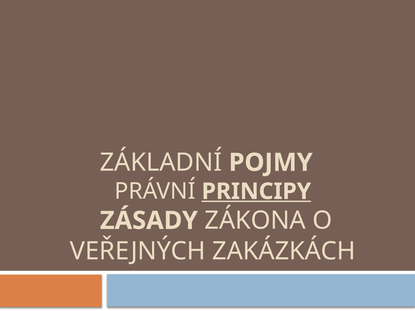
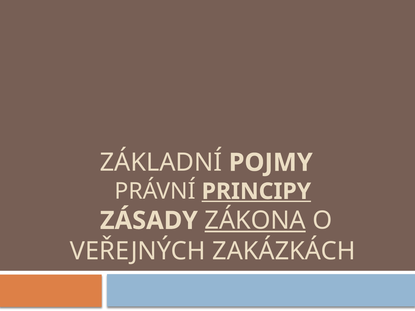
ZÁKONA underline: none -> present (255, 221)
